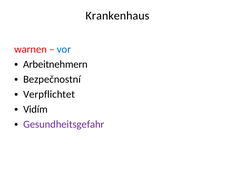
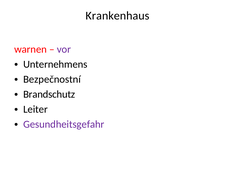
vor colour: blue -> purple (64, 49)
Arbeitnehmern: Arbeitnehmern -> Unternehmens (55, 64)
Verpflichtet: Verpflichtet -> Brandschutz (49, 95)
Vidím: Vidím -> Leiter (35, 110)
